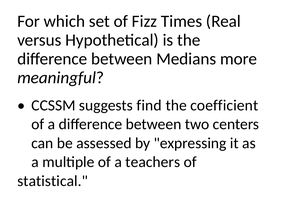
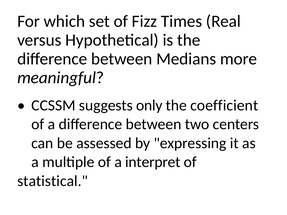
find: find -> only (149, 105)
teachers: teachers -> interpret (153, 162)
